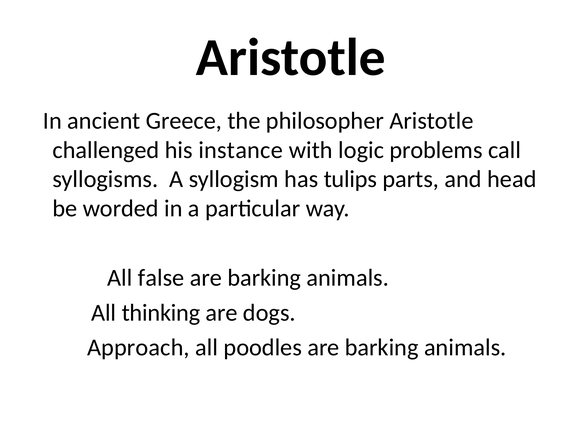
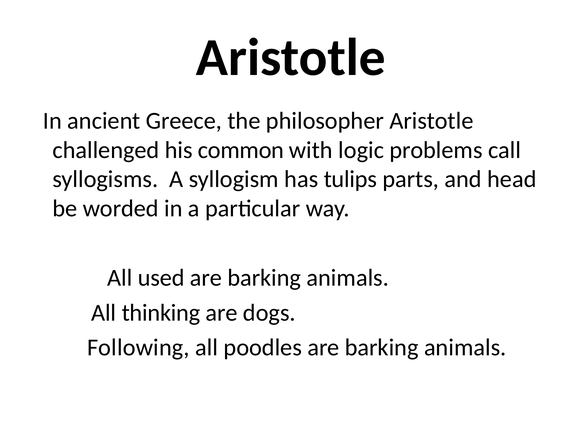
instance: instance -> common (241, 150)
false: false -> used (161, 278)
Approach: Approach -> Following (138, 348)
